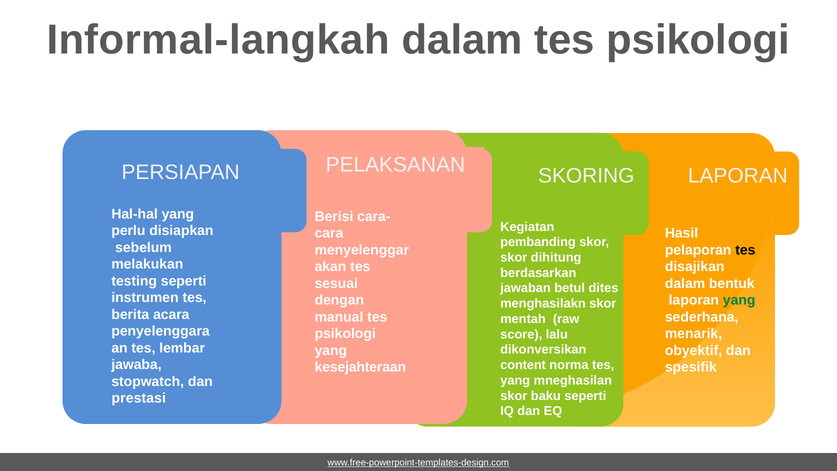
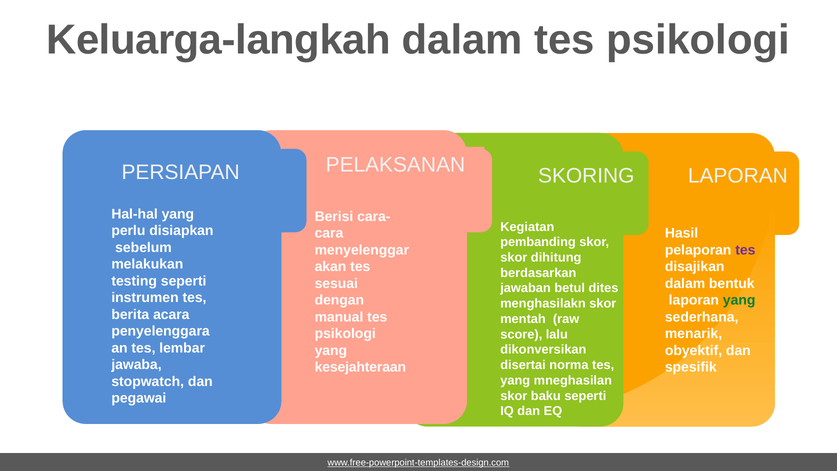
Informal-langkah: Informal-langkah -> Keluarga-langkah (219, 40)
tes colour: black -> purple (745, 250)
content: content -> disertai (523, 365)
prestasi: prestasi -> pegawai (139, 398)
